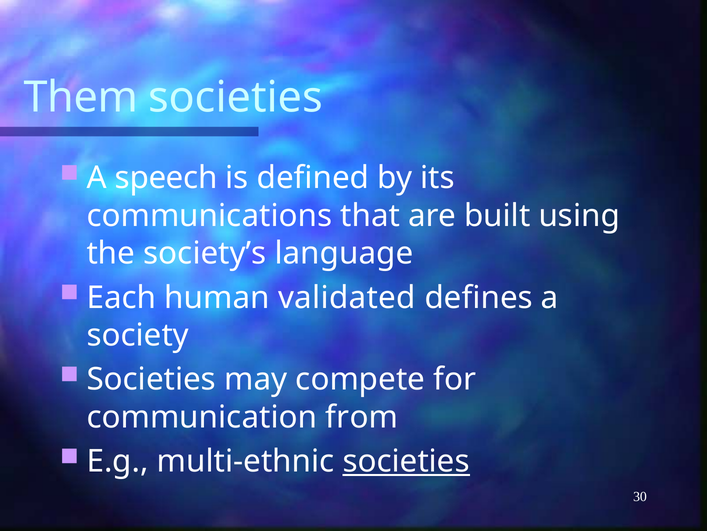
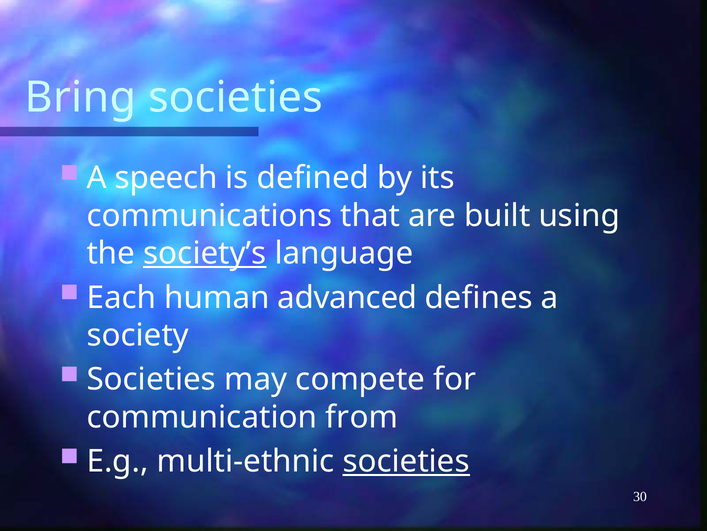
Them: Them -> Bring (81, 97)
society’s underline: none -> present (205, 253)
validated: validated -> advanced (347, 297)
